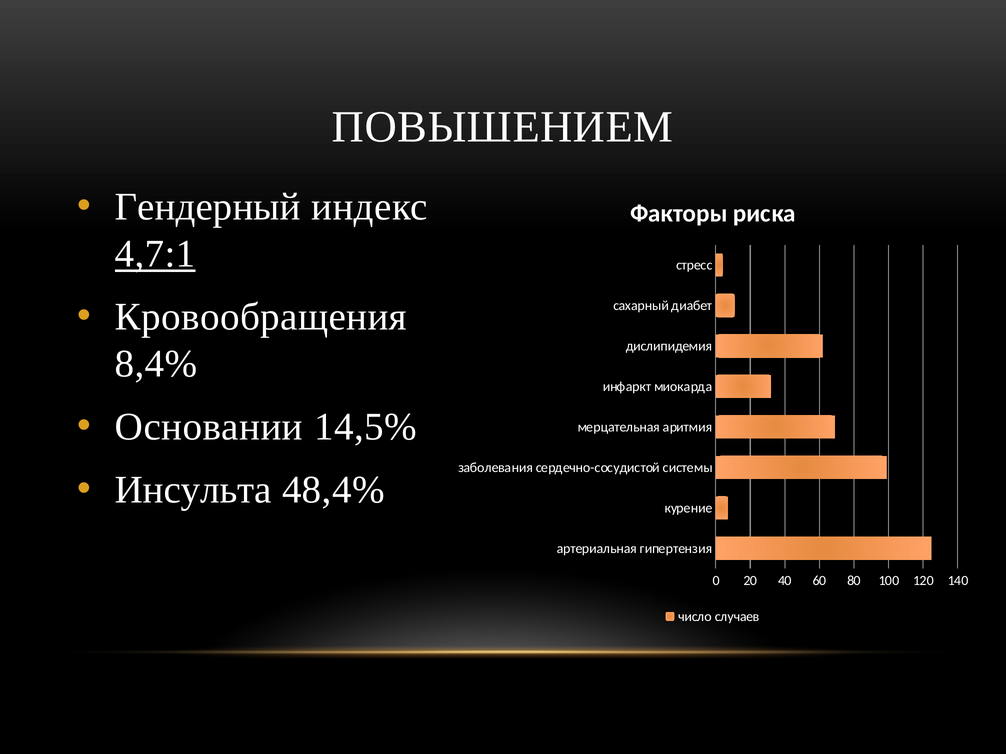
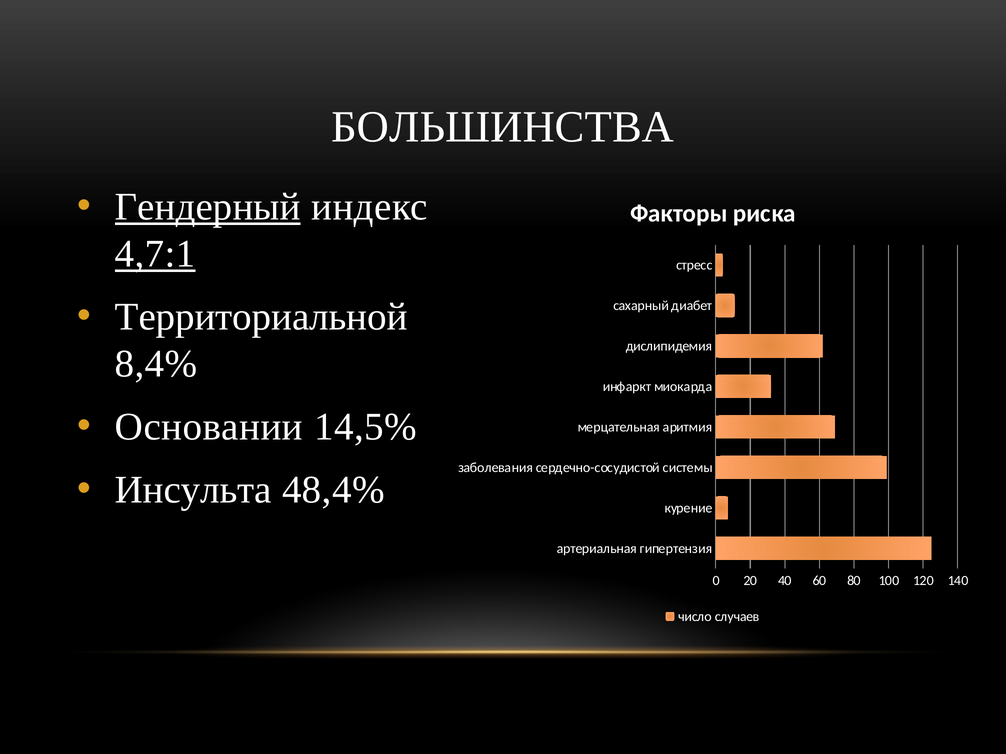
ПОВЫШЕНИЕМ: ПОВЫШЕНИЕМ -> БОЛЬШИНСТВА (503, 127)
Гендерный underline: none -> present (208, 207)
Кровообращения: Кровообращения -> Территориальной (261, 317)
